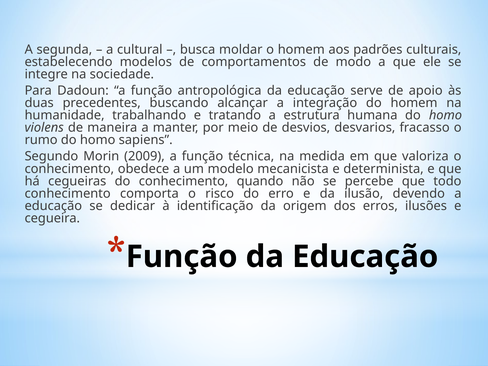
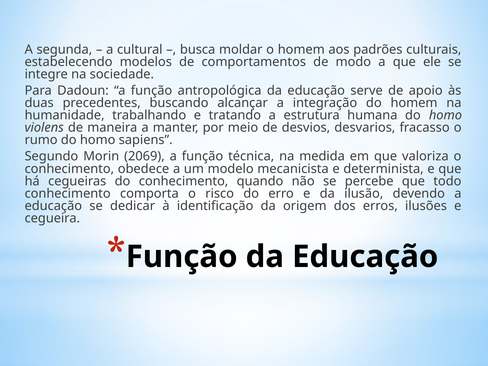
2009: 2009 -> 2069 (144, 156)
